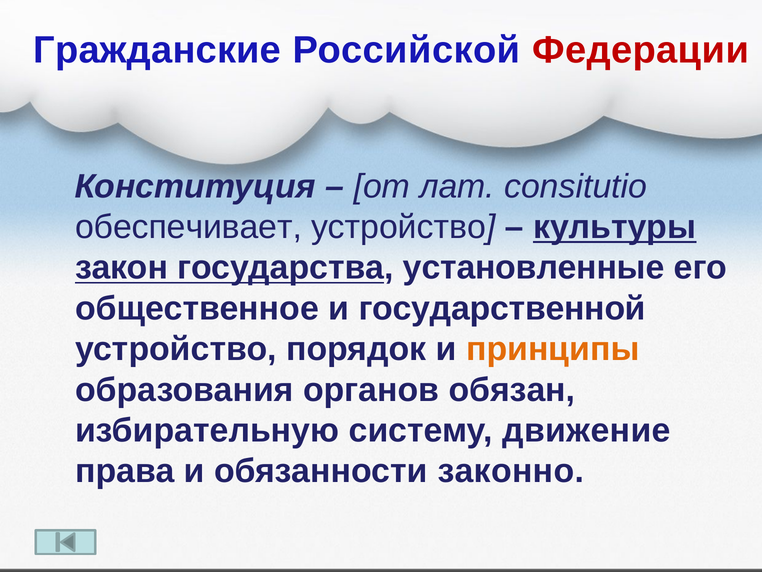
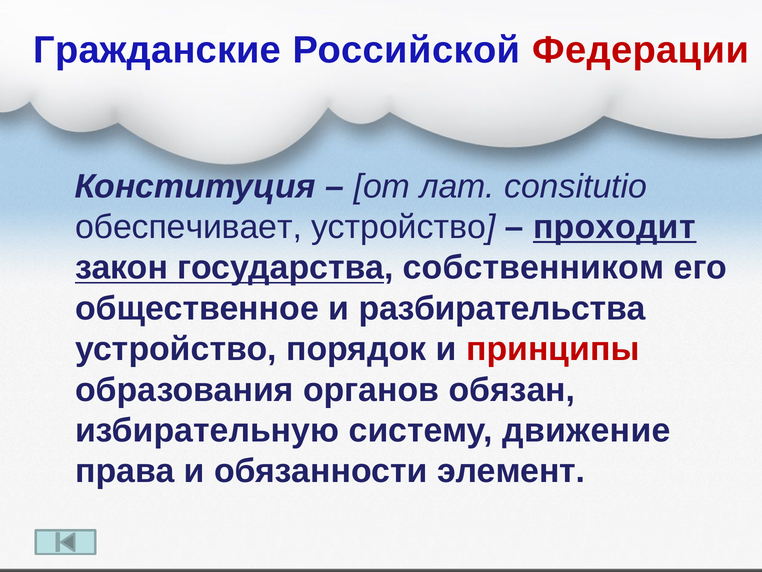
культуры: культуры -> проходит (614, 227)
установленные: установленные -> собственником (534, 268)
государственной: государственной -> разбирательства (502, 308)
принципы colour: orange -> red (553, 349)
законно: законно -> элемент (511, 471)
